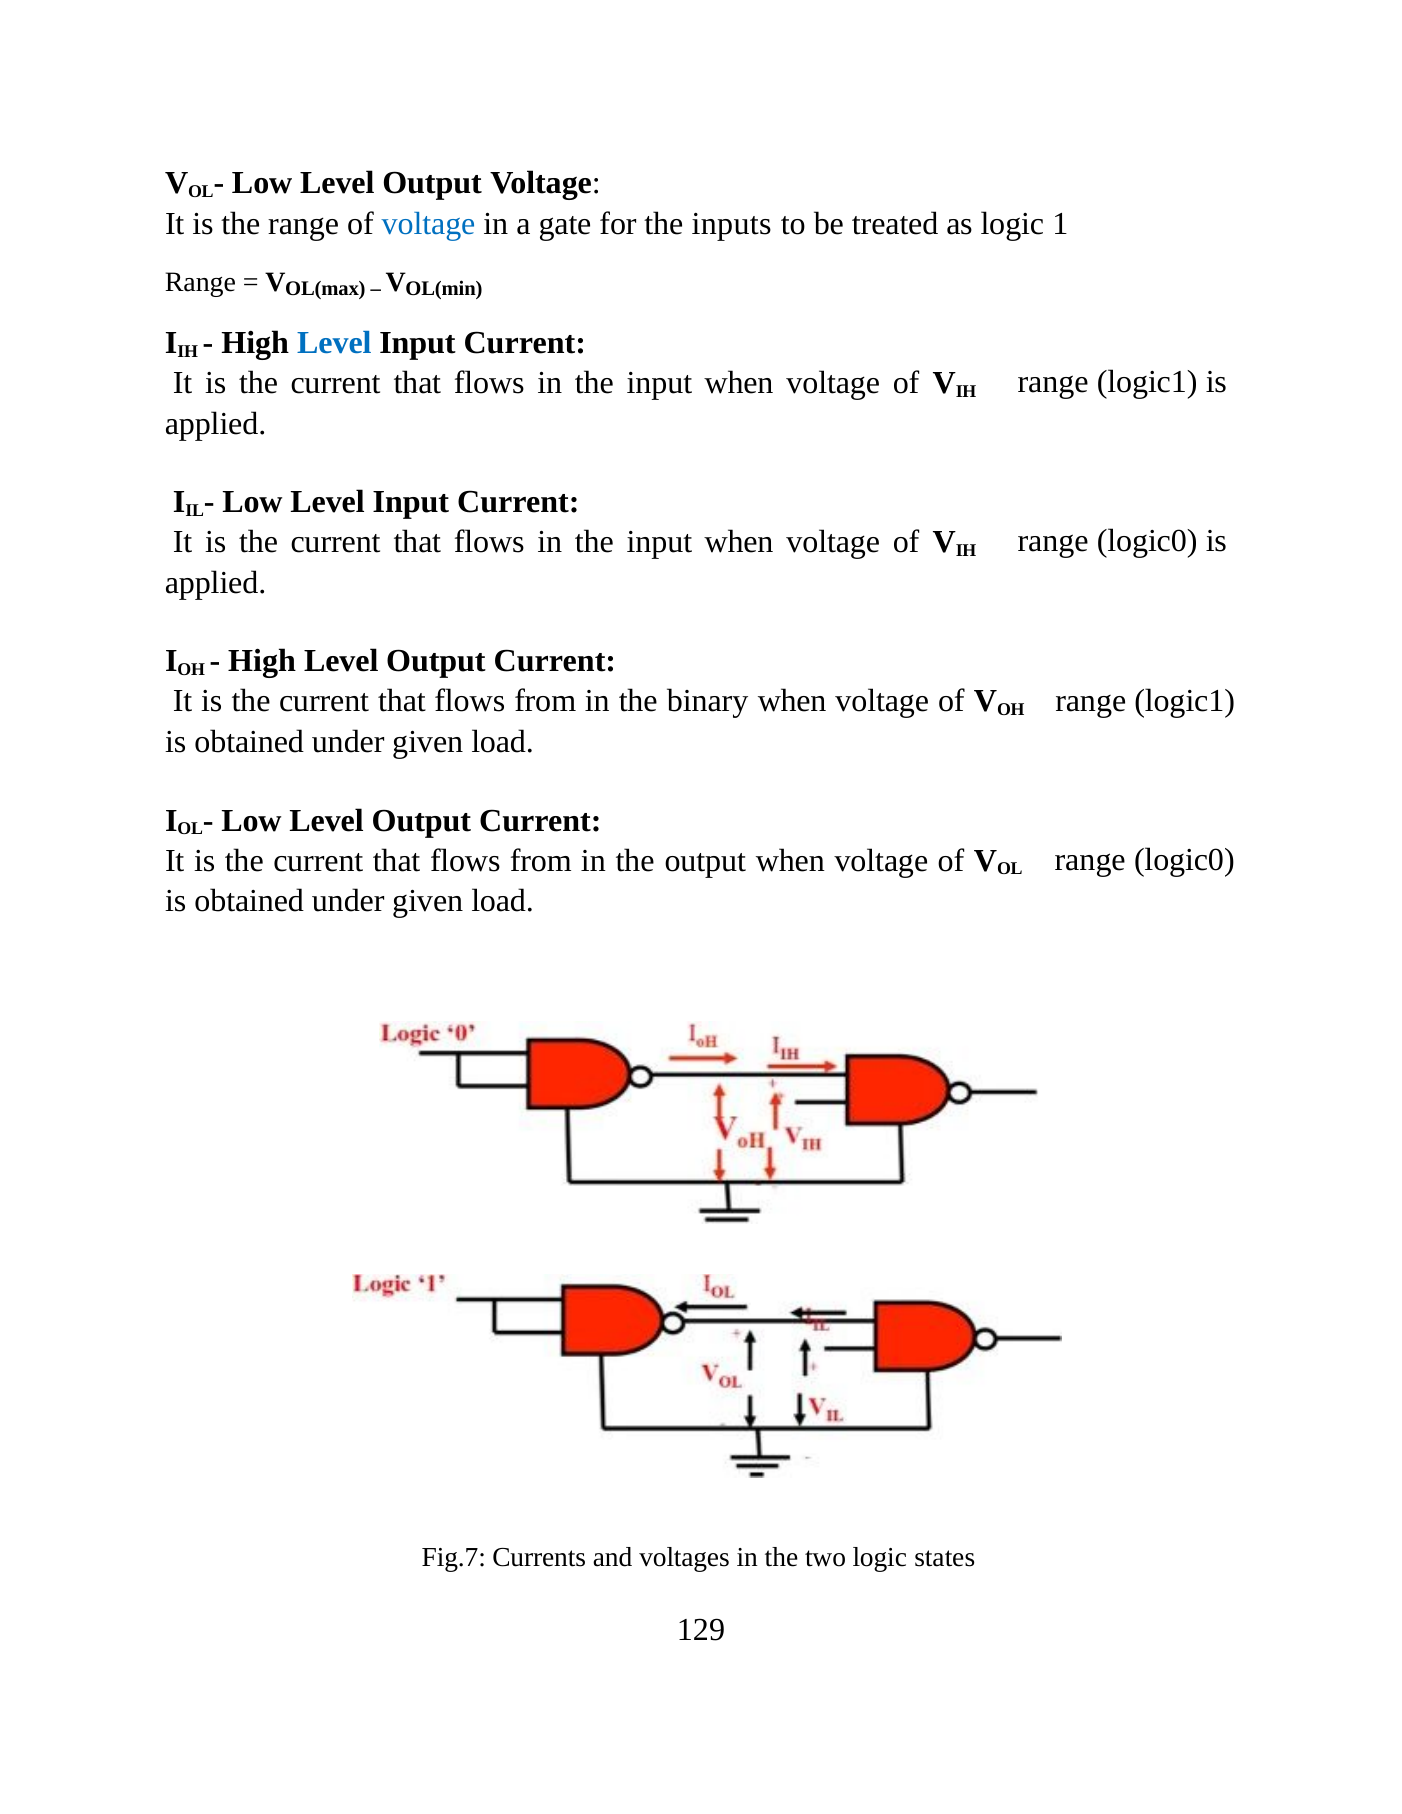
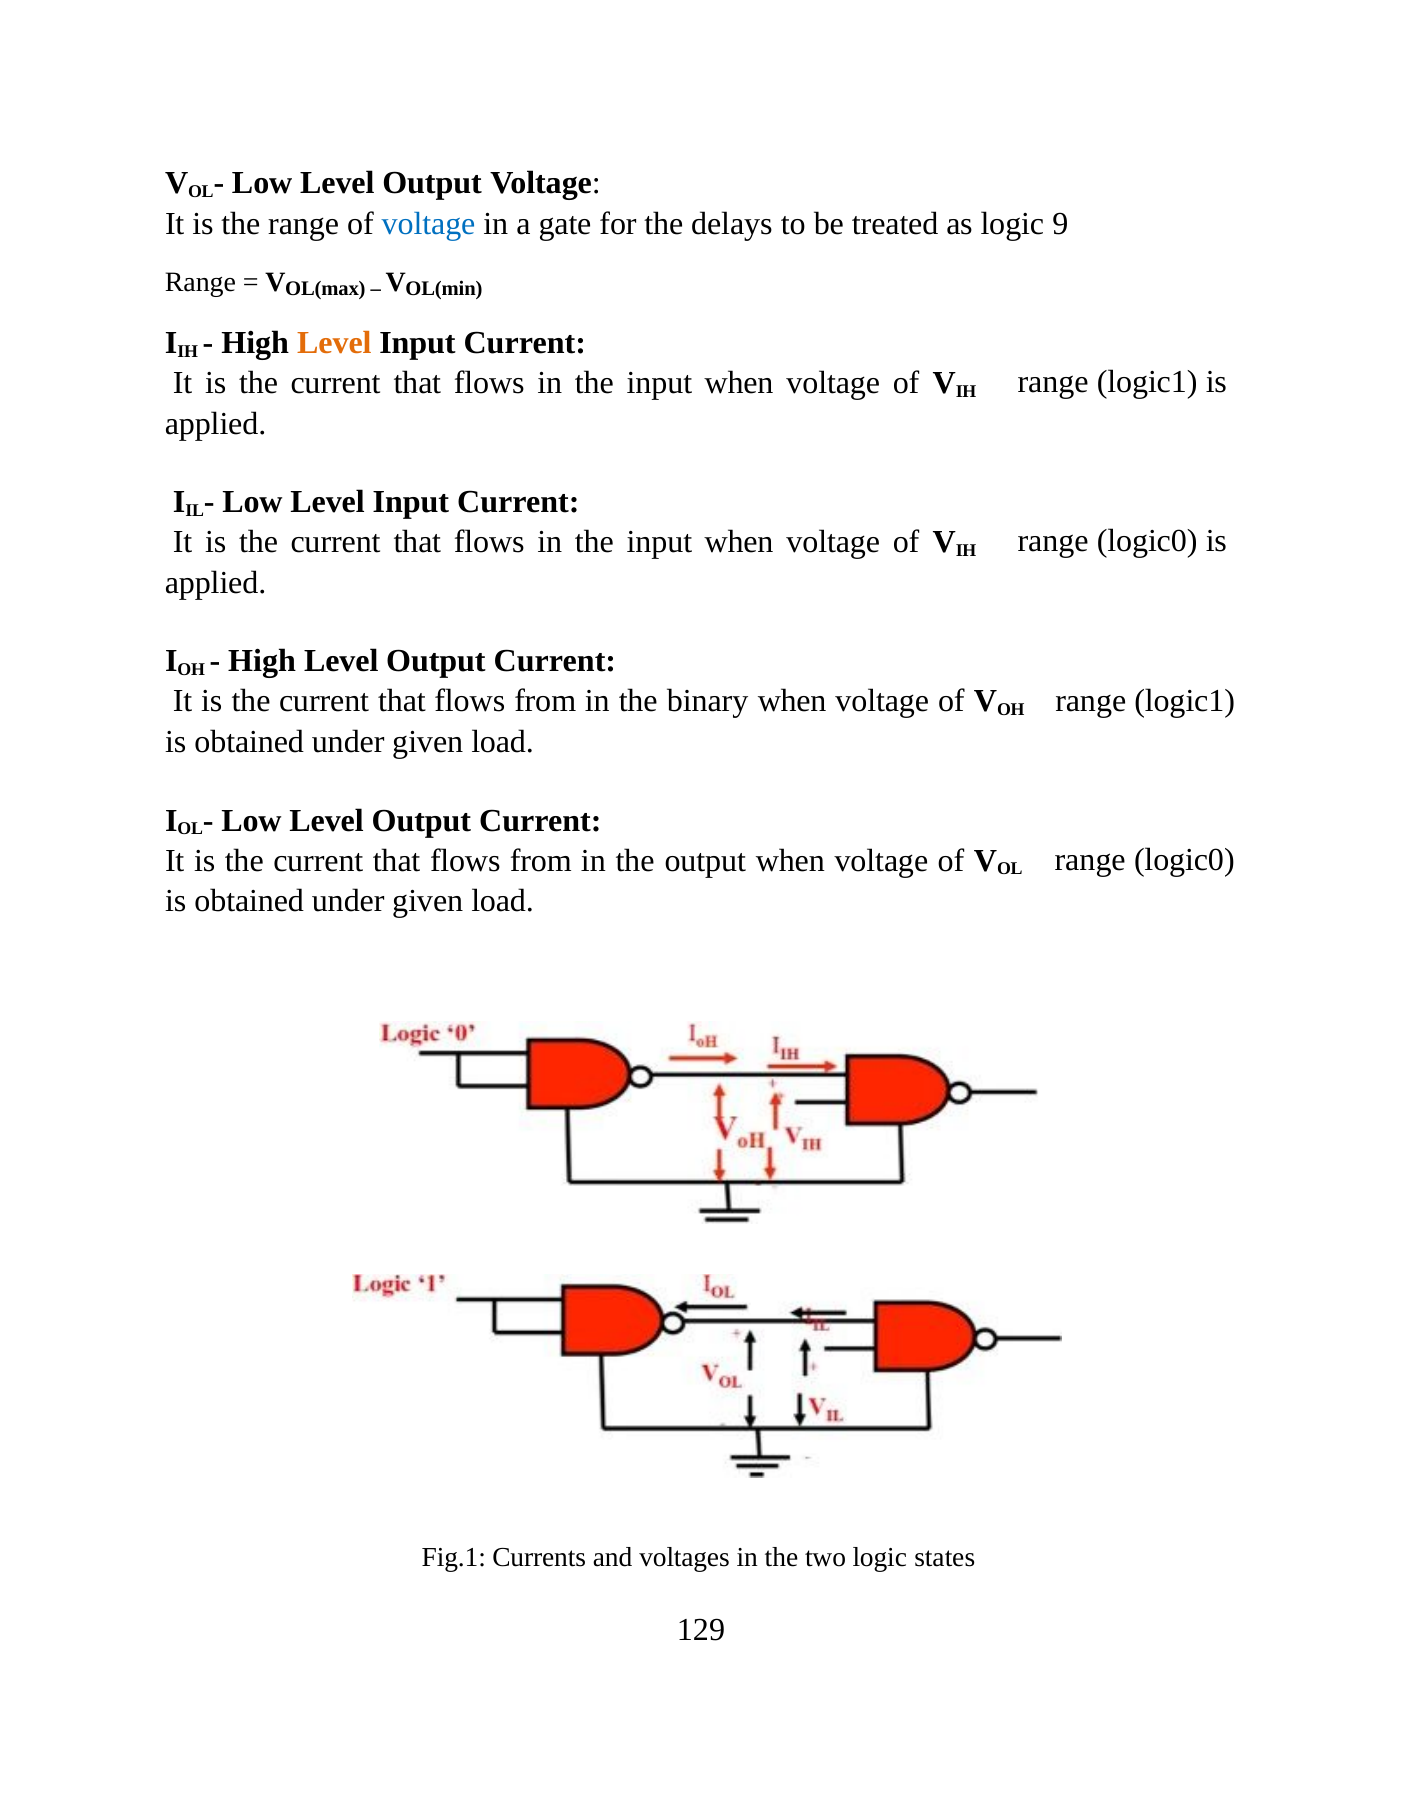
inputs: inputs -> delays (732, 224)
1: 1 -> 9 (1060, 224)
Level colour: blue -> orange (334, 343)
Fig.7: Fig.7 -> Fig.1 (454, 1557)
